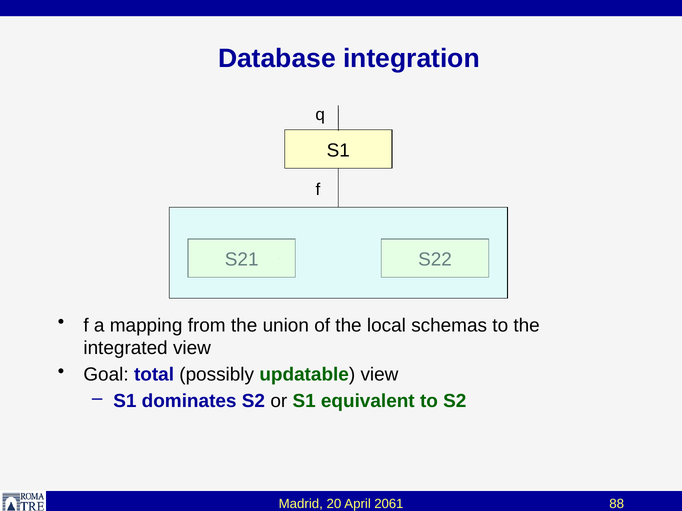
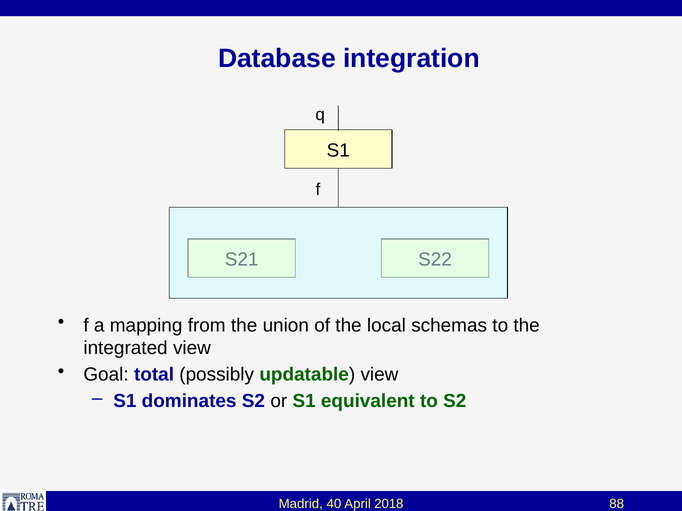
20: 20 -> 40 (334, 504)
2061: 2061 -> 2018 (389, 504)
